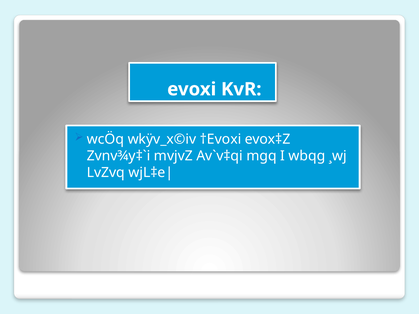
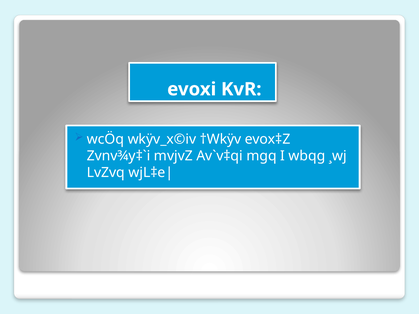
†Evoxi: †Evoxi -> †Wkÿv (221, 139)
